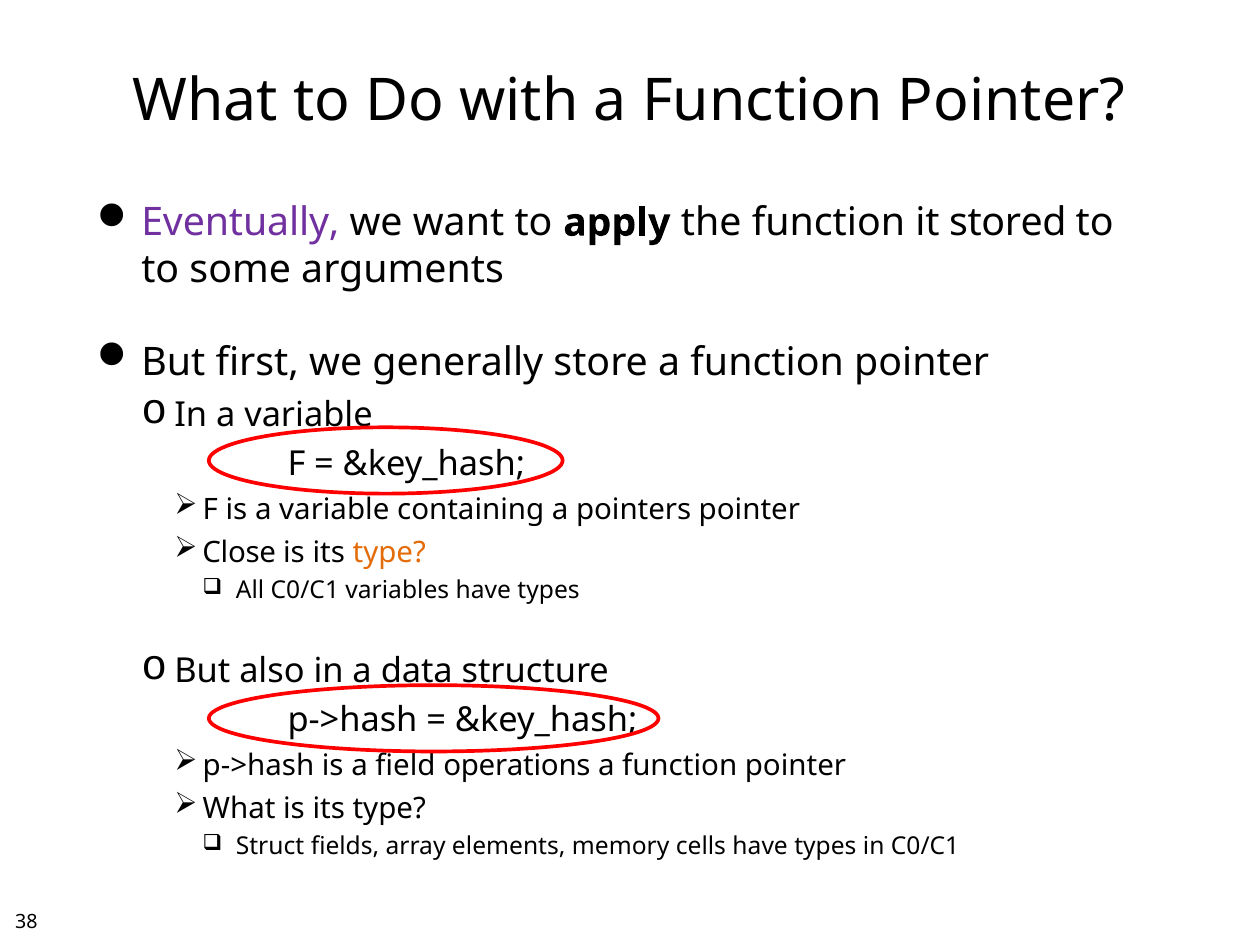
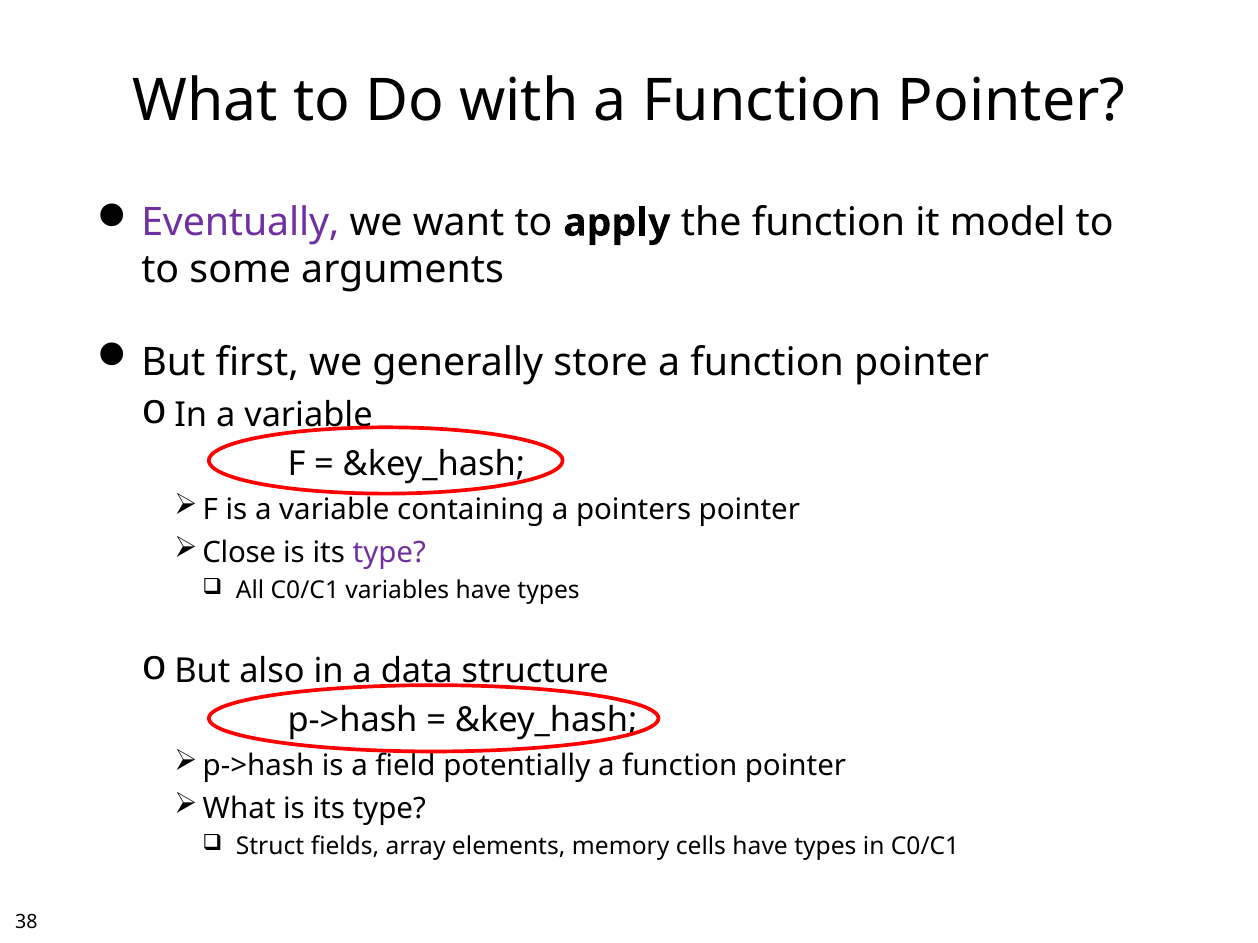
stored: stored -> model (1008, 223)
type colour: orange -> purple (389, 553)
operations: operations -> potentially (517, 766)
